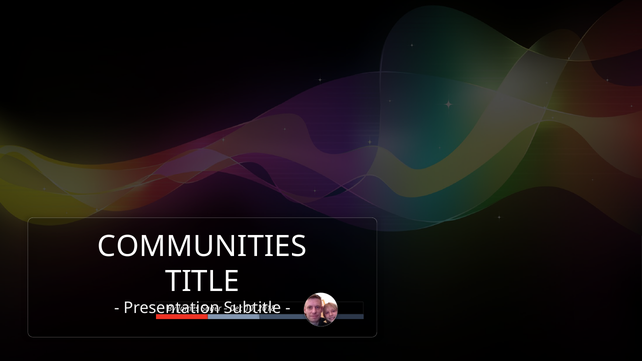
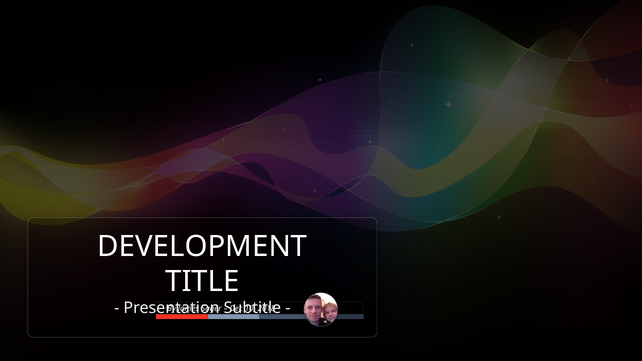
COMMUNITIES: COMMUNITIES -> DEVELOPMENT (202, 246)
